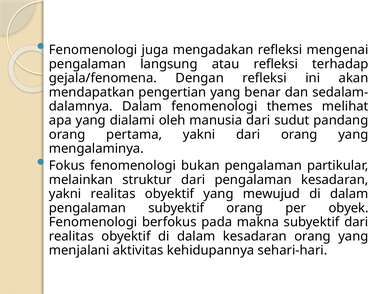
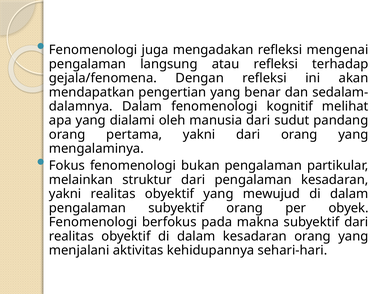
themes: themes -> kognitif (290, 106)
